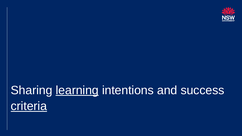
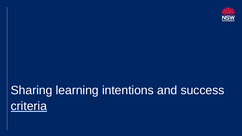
learning underline: present -> none (77, 90)
